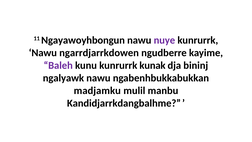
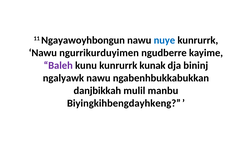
nuye colour: purple -> blue (164, 40)
ngarrdjarrkdowen: ngarrdjarrkdowen -> ngurrikurduyimen (99, 53)
madjamku: madjamku -> danjbikkah (97, 91)
Kandidjarrkdangbalhme: Kandidjarrkdangbalhme -> Biyingkihbengdayhkeng (124, 103)
